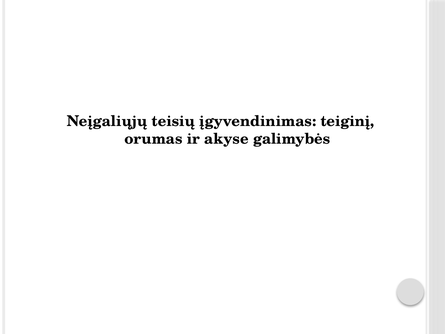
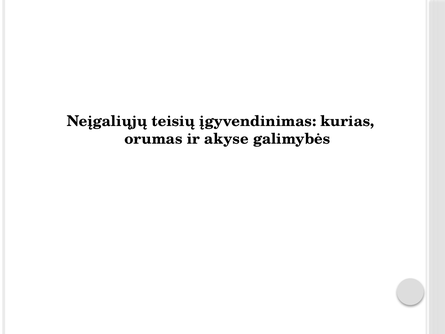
teiginį: teiginį -> kurias (347, 121)
